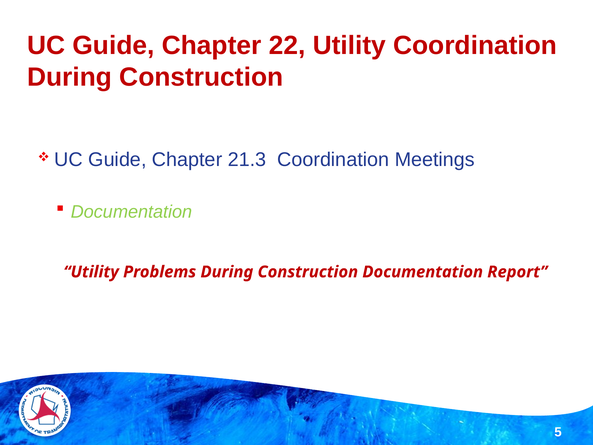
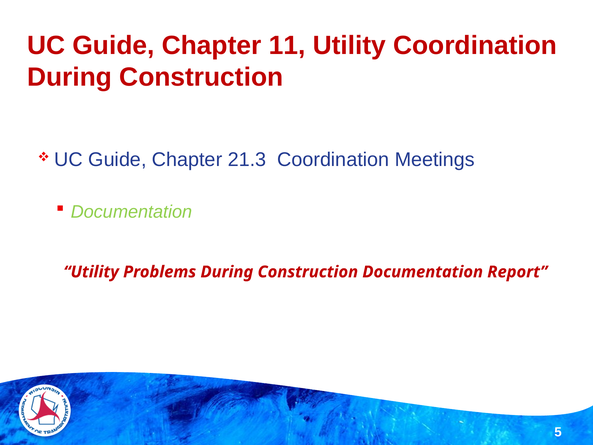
22: 22 -> 11 (287, 45)
